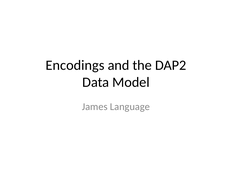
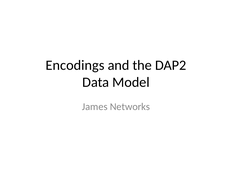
Language: Language -> Networks (130, 107)
